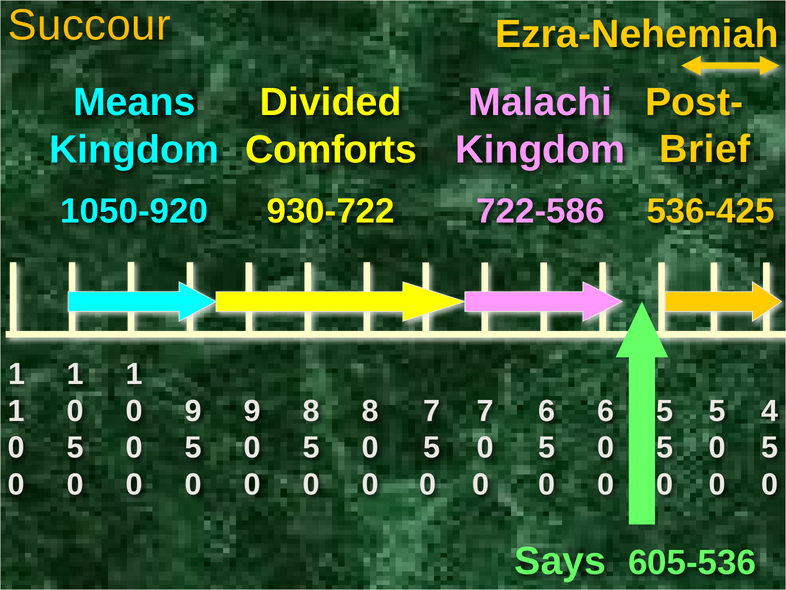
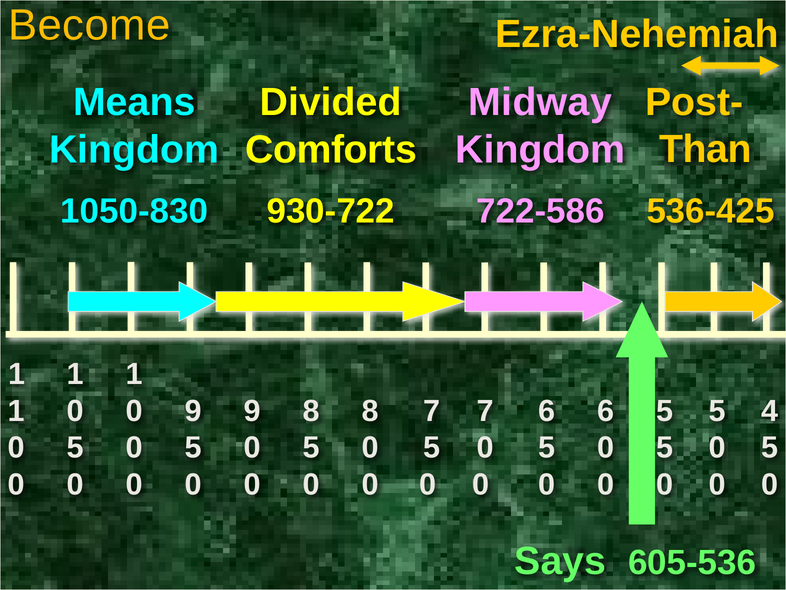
Succour: Succour -> Become (89, 25)
Malachi: Malachi -> Midway (540, 102)
Brief: Brief -> Than (705, 149)
1050-920: 1050-920 -> 1050-830 (134, 211)
